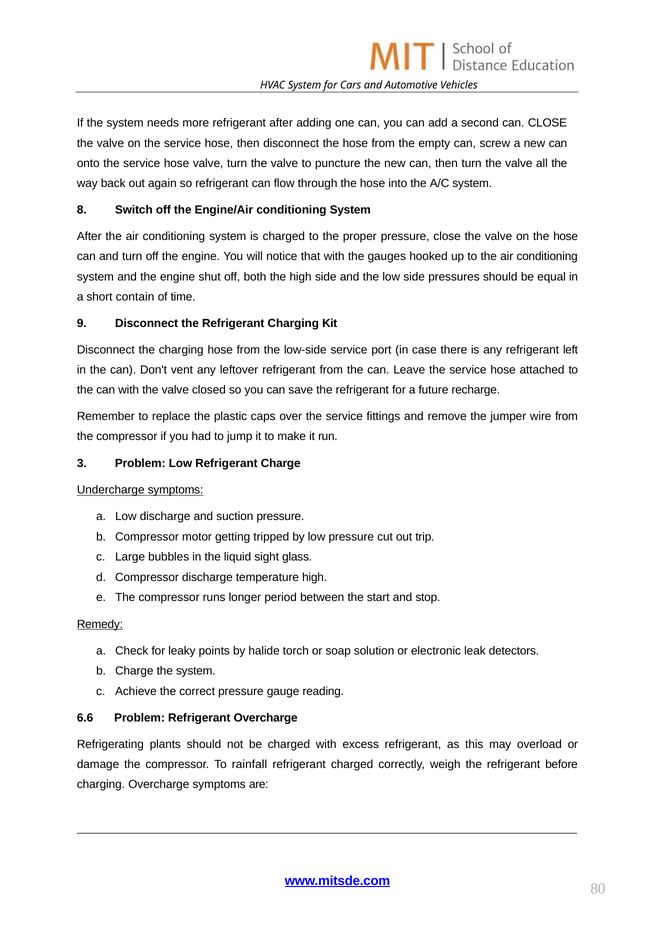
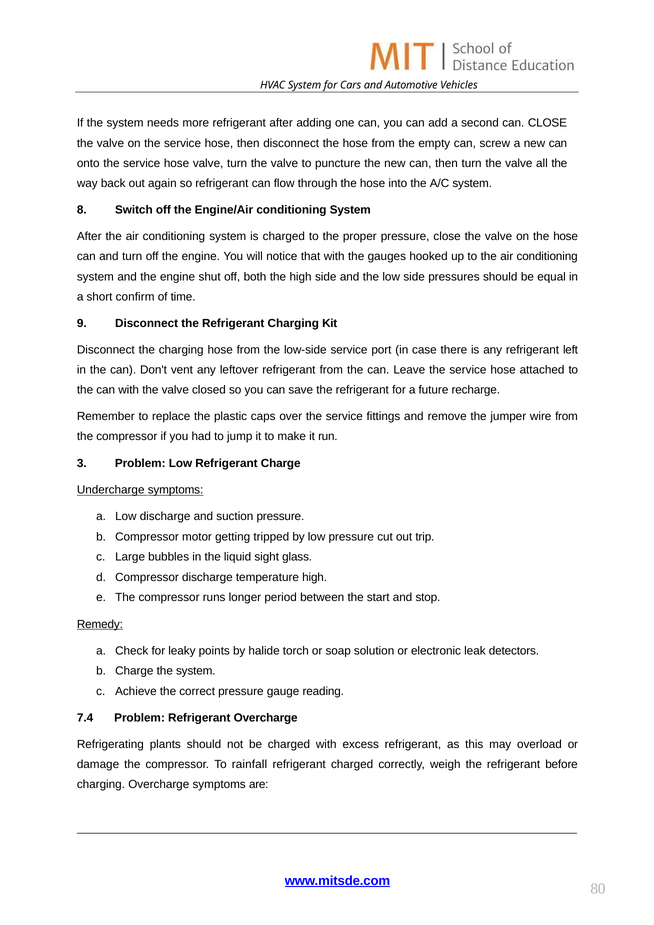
contain: contain -> confirm (135, 297)
6.6: 6.6 -> 7.4 (85, 718)
